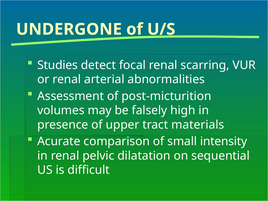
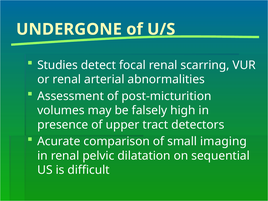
materials: materials -> detectors (198, 125)
intensity: intensity -> imaging (223, 141)
